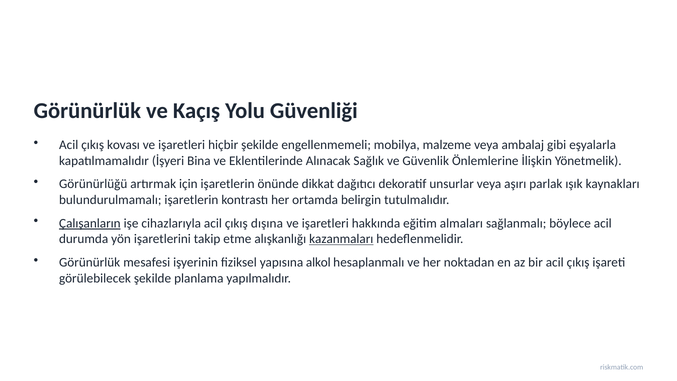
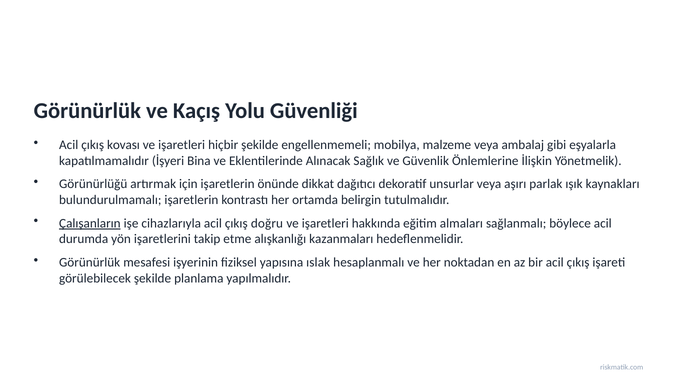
dışına: dışına -> doğru (267, 223)
kazanmaları underline: present -> none (341, 239)
alkol: alkol -> ıslak (318, 262)
